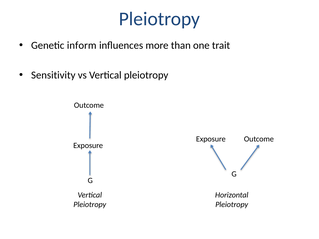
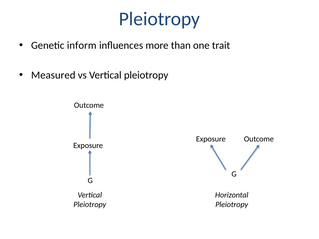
Sensitivity: Sensitivity -> Measured (53, 75)
